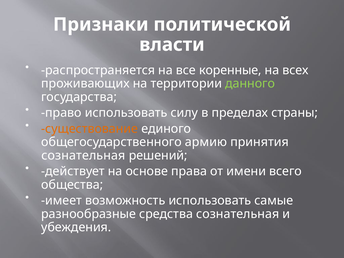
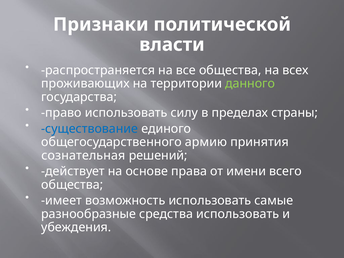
все коренные: коренные -> общества (230, 70)
существование colour: orange -> blue (90, 129)
средства сознательная: сознательная -> использовать (238, 214)
